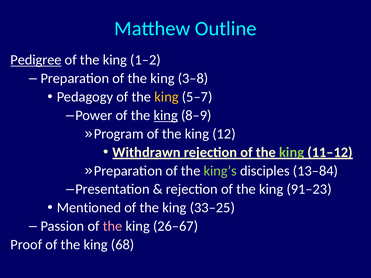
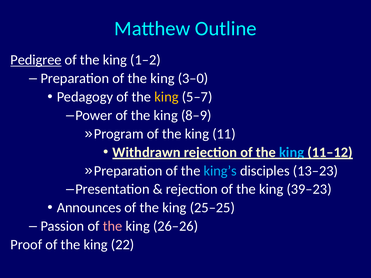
3–8: 3–8 -> 3–0 (193, 79)
king underline: present -> none (166, 115)
12: 12 -> 11 (224, 134)
king colour: light green -> light blue (292, 152)
king’s colour: light green -> light blue (220, 171)
13–84: 13–84 -> 13–23 (315, 171)
91–23: 91–23 -> 39–23 (309, 189)
Mentioned: Mentioned -> Announces (89, 208)
33–25: 33–25 -> 25–25 (212, 208)
26–67: 26–67 -> 26–26 (176, 226)
68: 68 -> 22 (123, 245)
